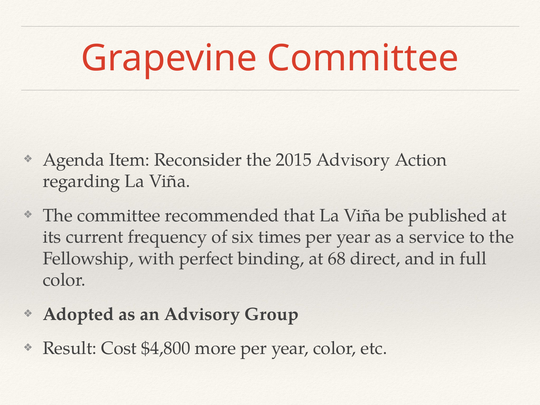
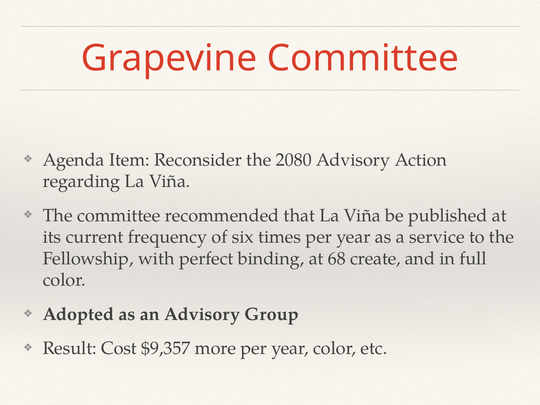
2015: 2015 -> 2080 (294, 160)
direct: direct -> create (375, 258)
$4,800: $4,800 -> $9,357 (166, 348)
